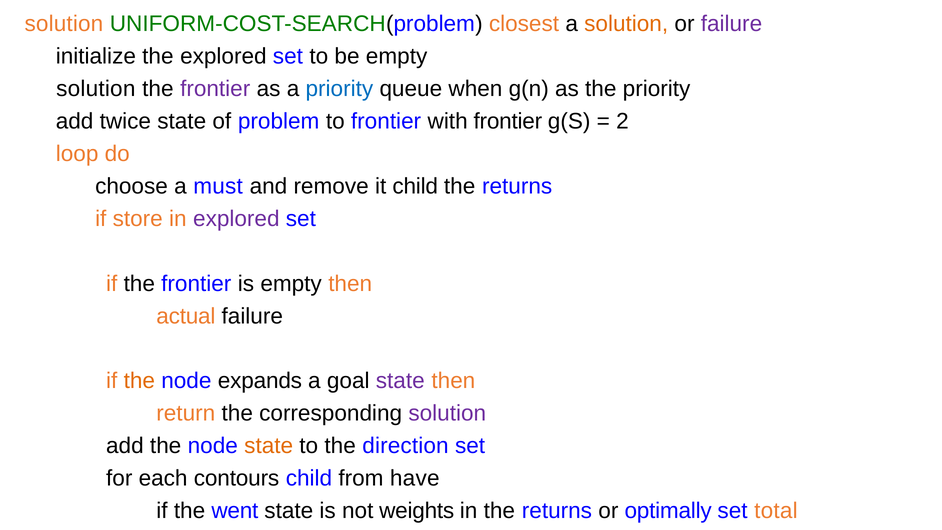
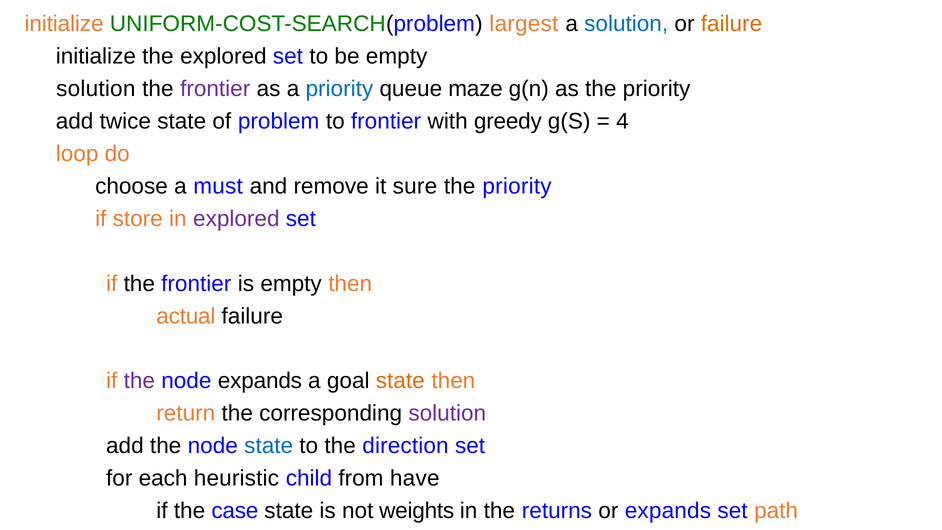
solution: solution -> initialize (64, 24)
closest: closest -> largest (524, 24)
solution colour: orange -> blue (626, 24)
failure colour: purple -> orange (731, 24)
when: when -> maze (476, 89)
with frontier: frontier -> greedy (508, 121)
2: 2 -> 4 (622, 121)
it child: child -> sure (415, 186)
returns: returns -> priority (517, 186)
the colour: orange -> purple (139, 381)
state colour: purple -> orange (400, 381)
state colour: orange -> blue (269, 446)
contours: contours -> heuristic (236, 478)
went: went -> case (235, 511)
or optimally: optimally -> expands (668, 511)
total: total -> path (776, 511)
